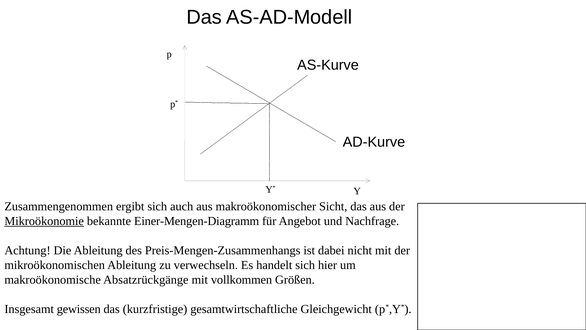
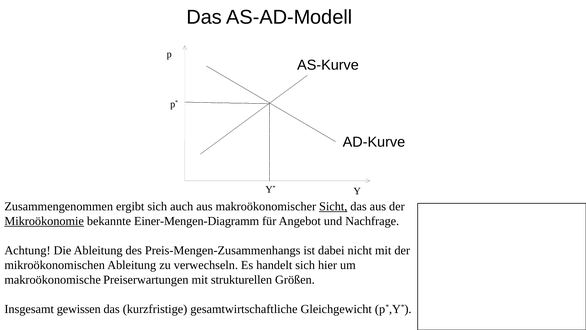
Sicht underline: none -> present (333, 206)
Absatzrückgänge: Absatzrückgänge -> Preiserwartungen (146, 280)
vollkommen: vollkommen -> strukturellen (241, 280)
